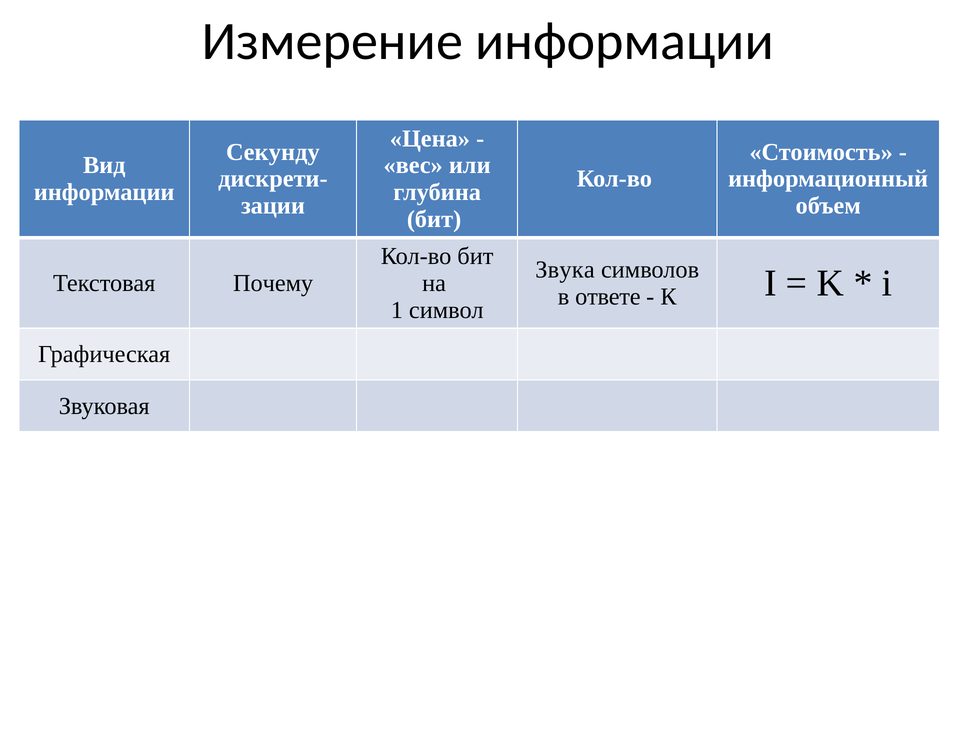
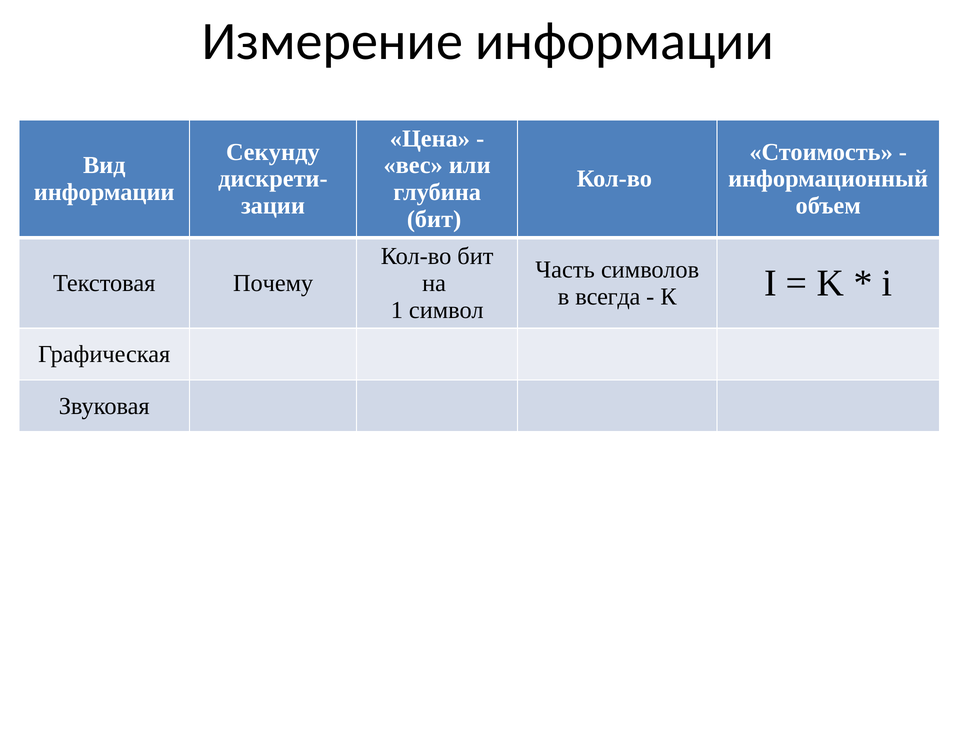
Звука: Звука -> Часть (565, 269)
ответе: ответе -> всегда (608, 296)
